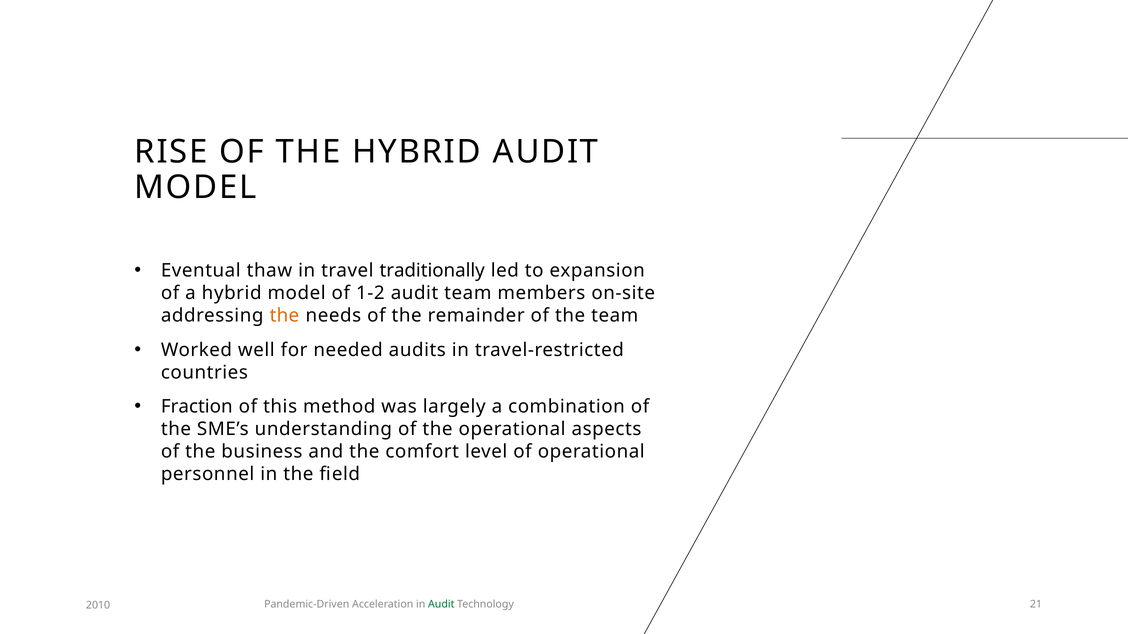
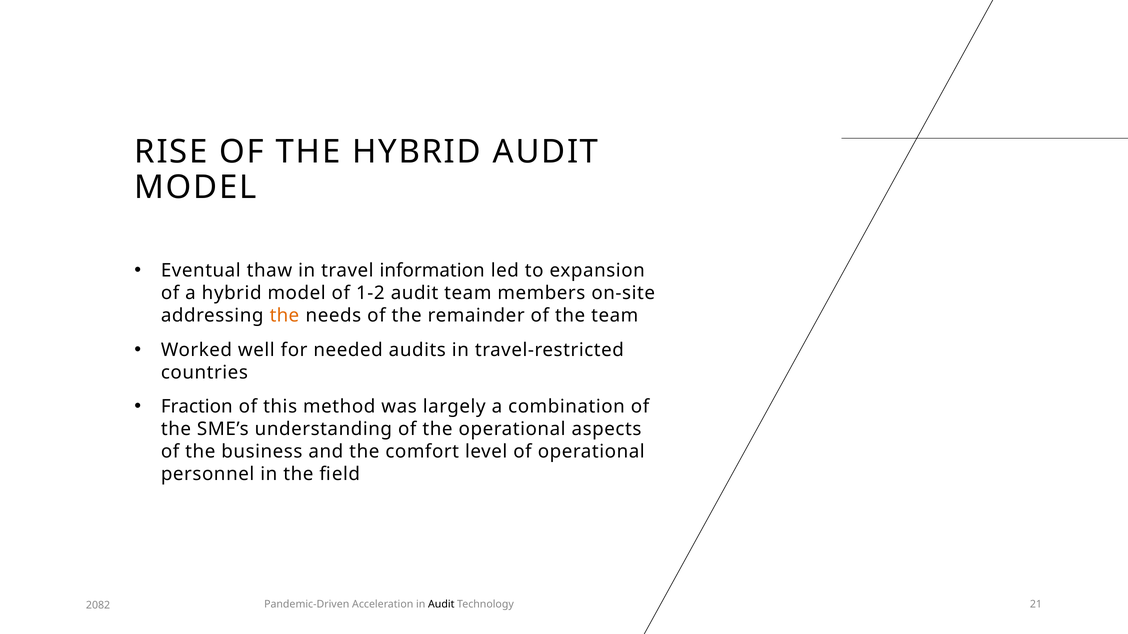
traditionally: traditionally -> information (432, 271)
Audit colour: green -> black (441, 605)
2010: 2010 -> 2082 (98, 606)
